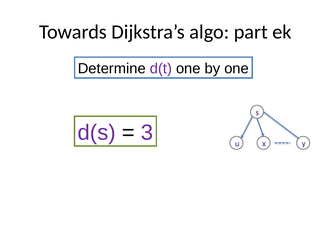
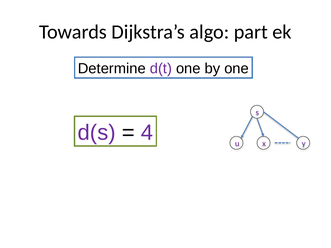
3: 3 -> 4 (147, 133)
